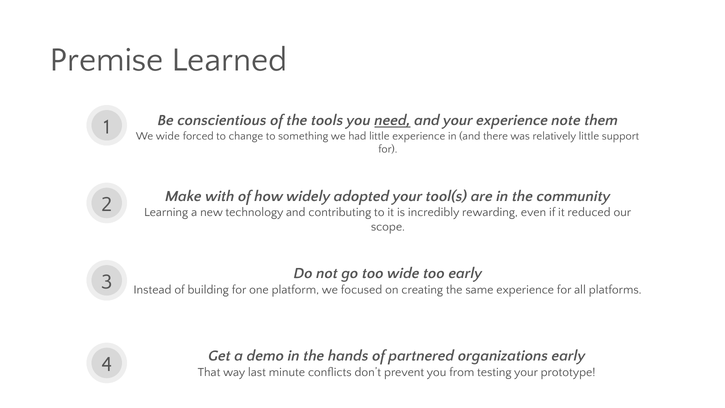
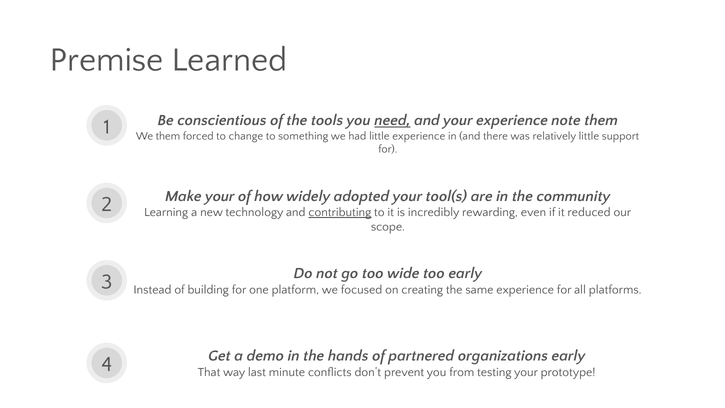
We wide: wide -> them (168, 136)
Make with: with -> your (220, 196)
contributing underline: none -> present (340, 212)
